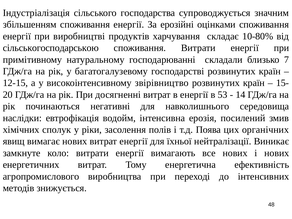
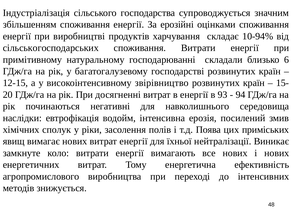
10-80%: 10-80% -> 10-94% (258, 36)
сільськогосподарською: сільськогосподарською -> сільськогосподарських (51, 48)
7: 7 -> 6 (287, 60)
53: 53 -> 93 (223, 95)
14: 14 -> 94 (240, 95)
органічних: органічних -> приміських (266, 130)
